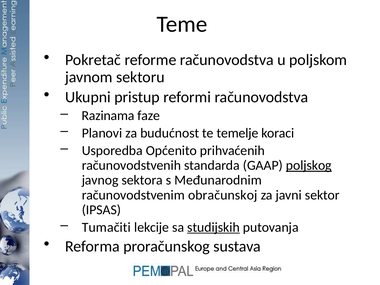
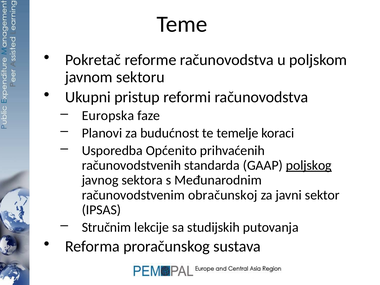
Razinama: Razinama -> Europska (108, 116)
Tumačiti: Tumačiti -> Stručnim (106, 227)
studijskih underline: present -> none (213, 227)
